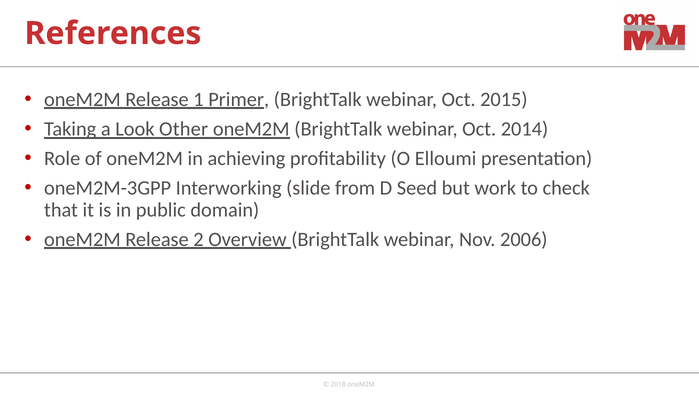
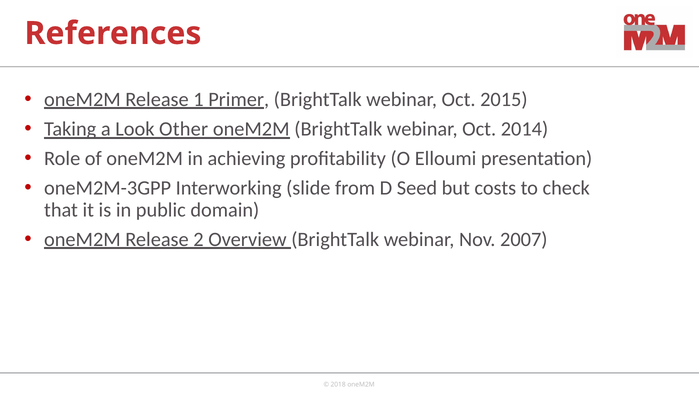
work: work -> costs (495, 188)
2006: 2006 -> 2007 (524, 240)
